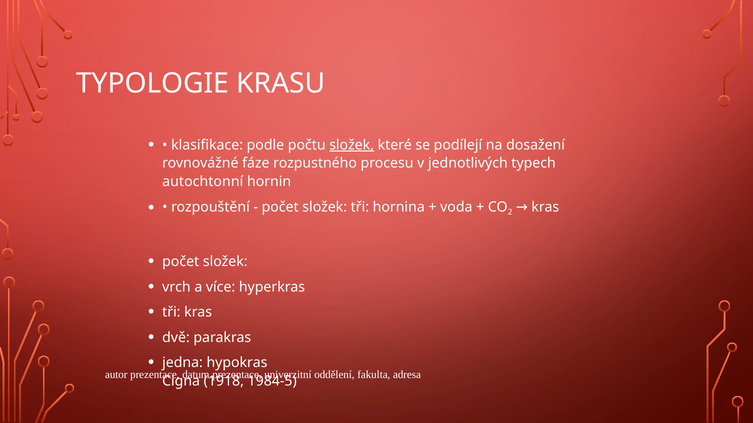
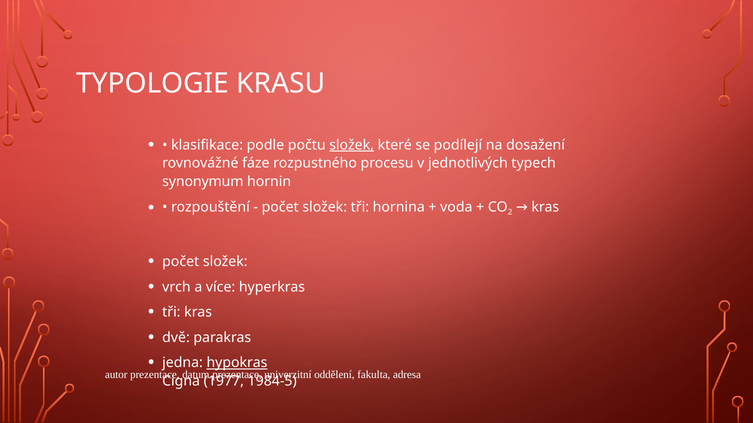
autochtonní: autochtonní -> synonymum (203, 182)
hypokras underline: none -> present (237, 363)
1918: 1918 -> 1977 (224, 382)
